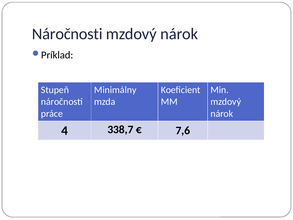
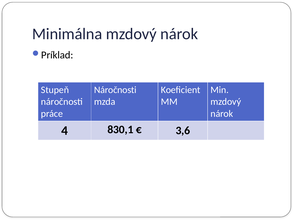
Náročnosti: Náročnosti -> Minimálna (67, 34)
Minimálny: Minimálny -> Náročnosti (115, 90)
338,7: 338,7 -> 830,1 (120, 129)
7,6: 7,6 -> 3,6 (183, 130)
